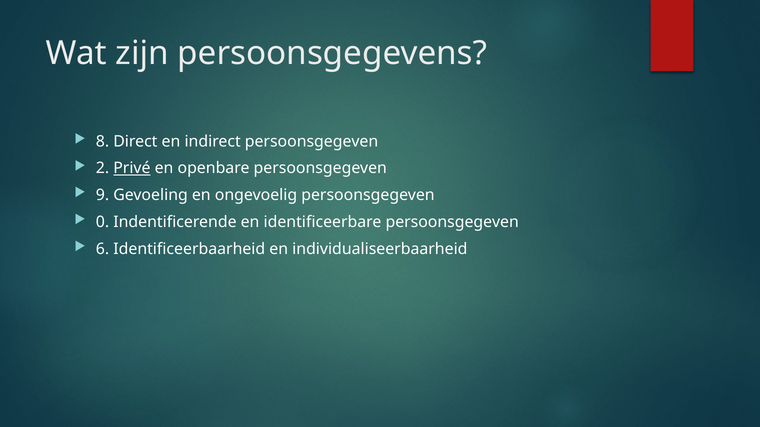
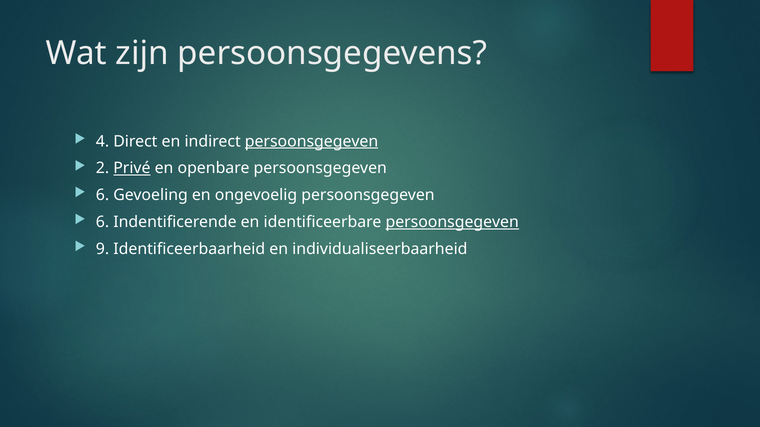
8: 8 -> 4 (103, 141)
persoonsgegeven underline: none -> present (312, 141)
9: 9 -> 6 (103, 195)
0: 0 -> 6 (103, 222)
persoonsgegeven underline: none -> present (452, 222)
6: 6 -> 9 (103, 249)
